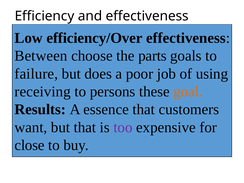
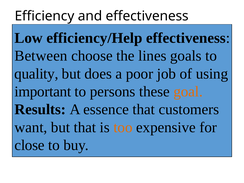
efficiency/Over: efficiency/Over -> efficiency/Help (94, 38)
parts: parts -> lines (152, 56)
failure: failure -> quality (36, 74)
receiving: receiving -> important (43, 92)
too colour: purple -> orange (123, 127)
